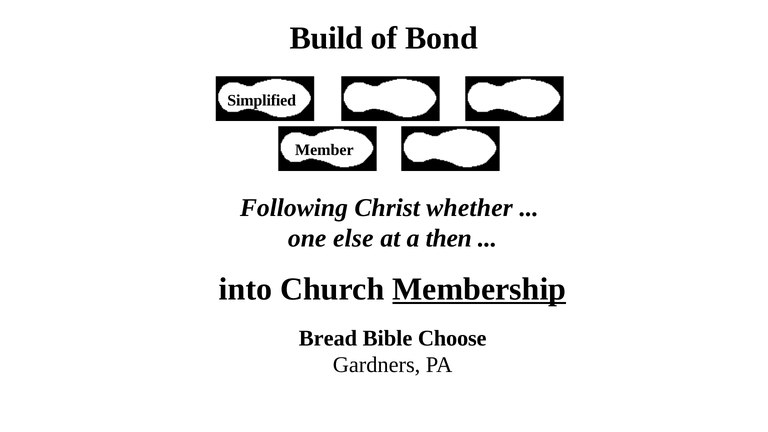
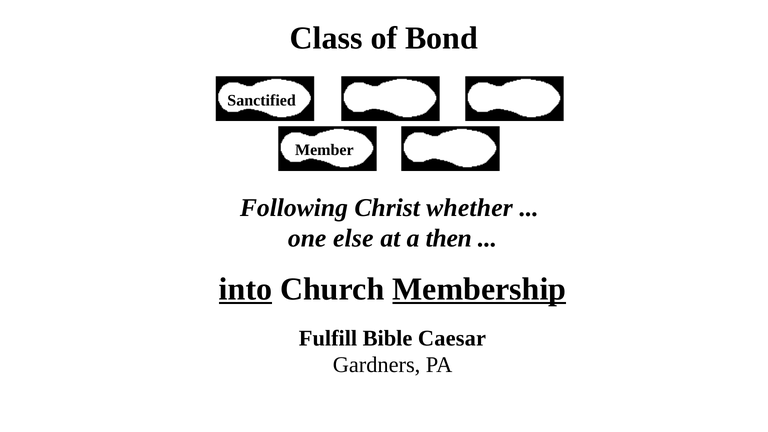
Build: Build -> Class (326, 38)
Simplified: Simplified -> Sanctified (262, 100)
into underline: none -> present (246, 289)
Bread: Bread -> Fulfill (328, 338)
Choose: Choose -> Caesar (452, 338)
